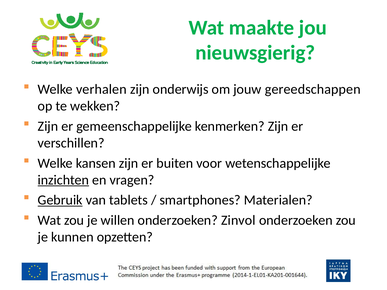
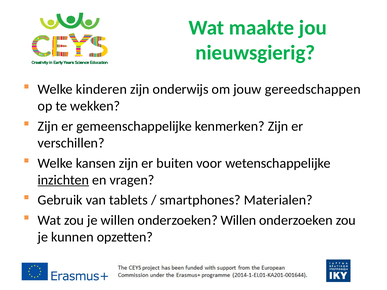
verhalen: verhalen -> kinderen (101, 89)
Gebruik underline: present -> none (60, 200)
onderzoeken Zinvol: Zinvol -> Willen (238, 220)
